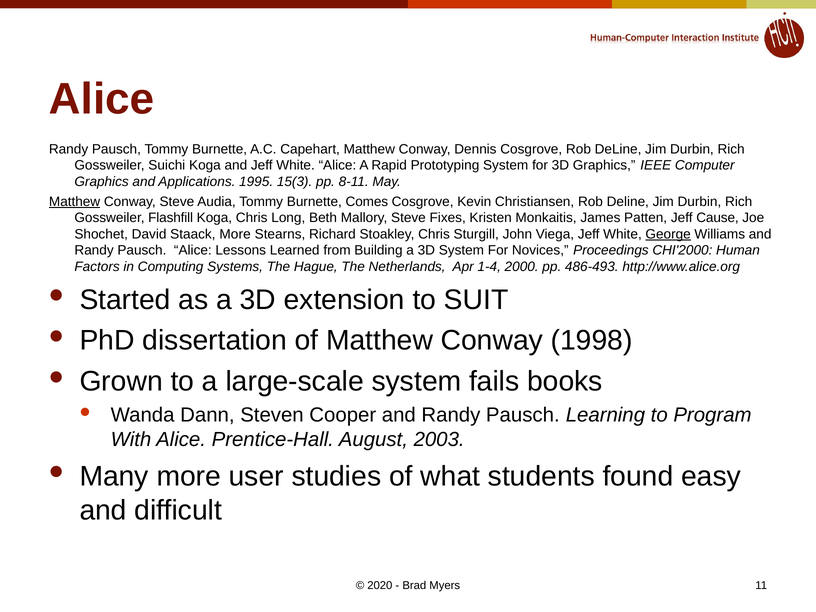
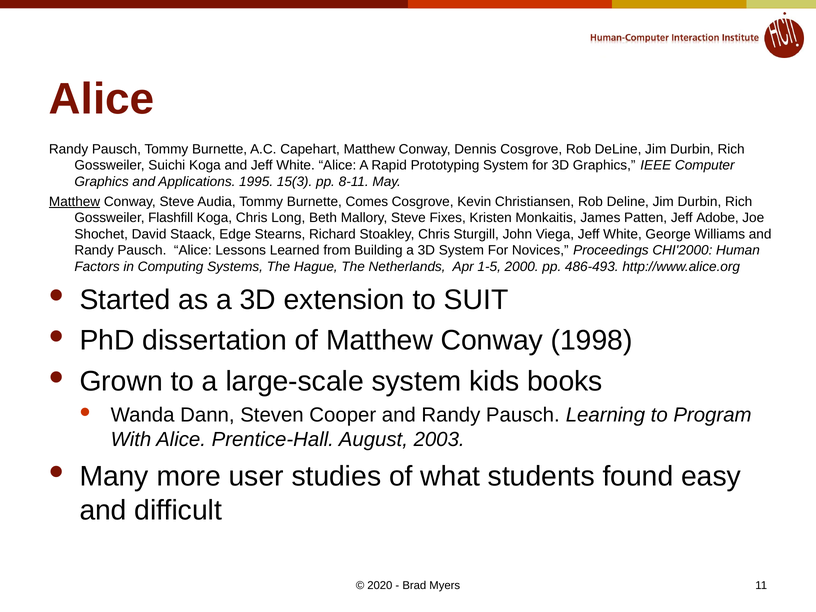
Cause: Cause -> Adobe (718, 218)
Staack More: More -> Edge (235, 234)
George underline: present -> none (668, 234)
1-4: 1-4 -> 1-5 (489, 267)
fails: fails -> kids (494, 381)
